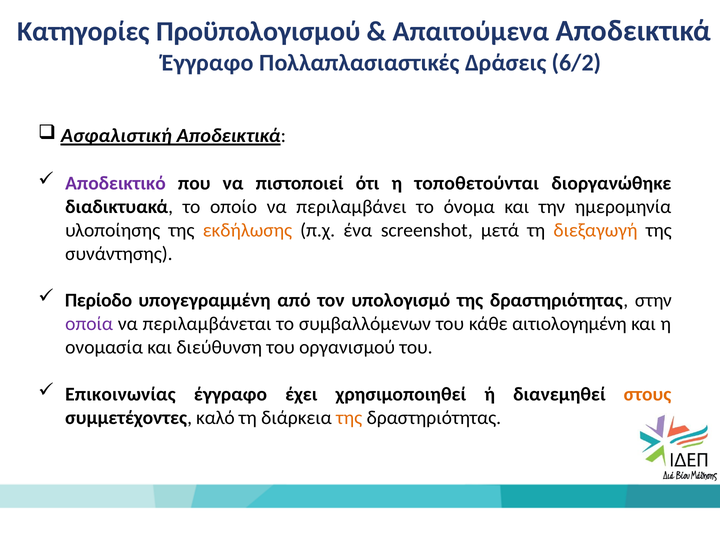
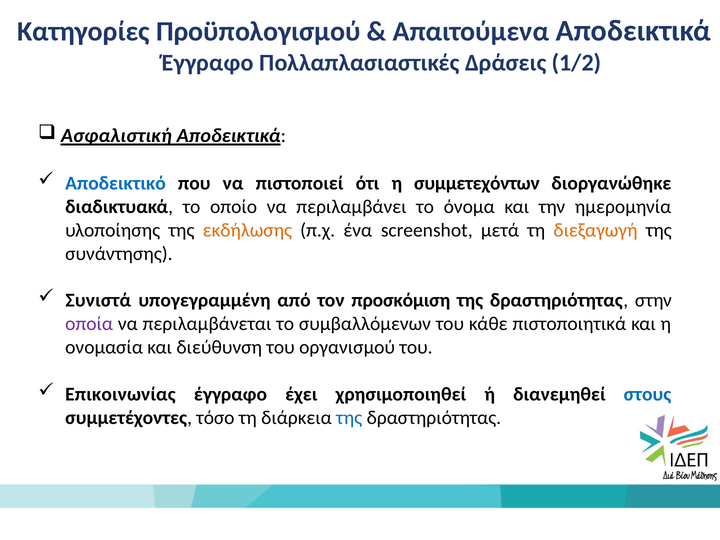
6/2: 6/2 -> 1/2 (577, 63)
Αποδεικτικό colour: purple -> blue (115, 183)
τοποθετούνται: τοποθετούνται -> συμμετεχόντων (477, 183)
Περίοδο: Περίοδο -> Συνιστά (98, 301)
υπολογισμό: υπολογισμό -> προσκόμιση (401, 301)
αιτιολογημένη: αιτιολογημένη -> πιστοποιητικά (569, 324)
στους colour: orange -> blue (647, 394)
καλό: καλό -> τόσο (215, 418)
της colour: orange -> blue (349, 418)
